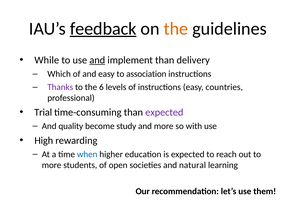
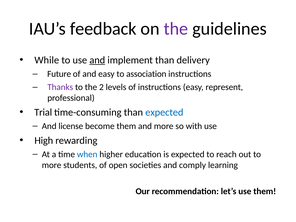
feedback underline: present -> none (103, 29)
the colour: orange -> purple (176, 29)
Which: Which -> Future (59, 74)
6: 6 -> 2 (101, 87)
countries: countries -> represent (224, 87)
expected colour: purple -> blue (164, 112)
quality: quality -> license (71, 126)
become study: study -> them (126, 126)
natural: natural -> comply (193, 165)
